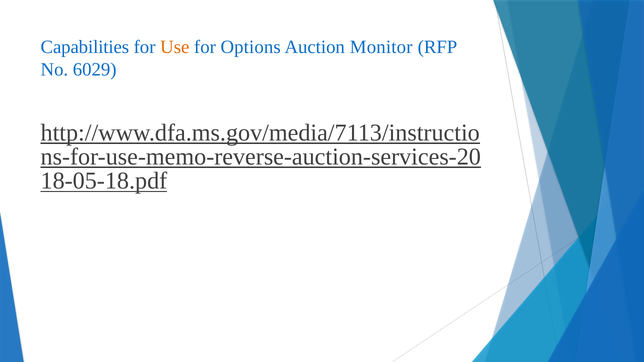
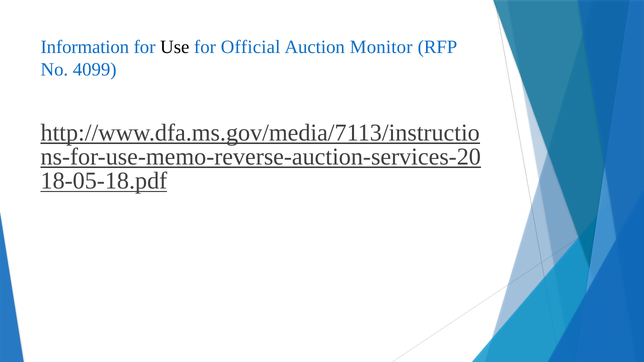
Capabilities: Capabilities -> Information (85, 47)
Use colour: orange -> black (175, 47)
Options: Options -> Official (251, 47)
6029: 6029 -> 4099 (95, 70)
